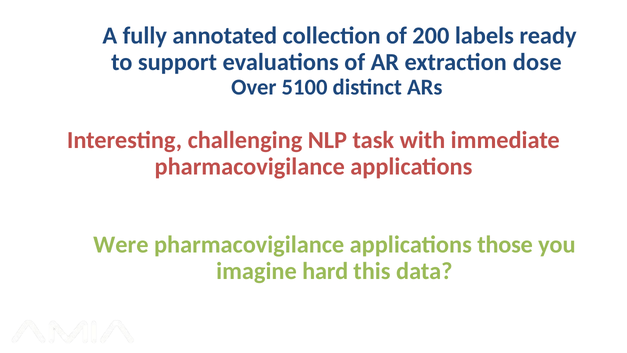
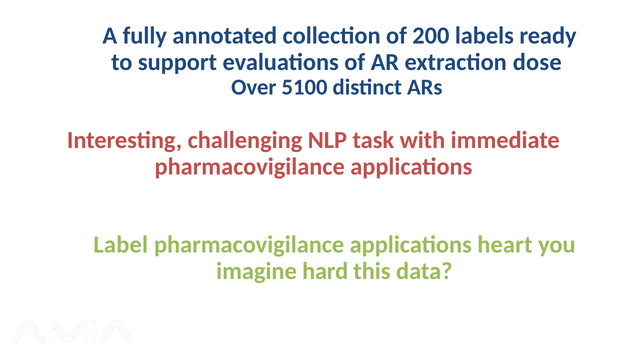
Were: Were -> Label (121, 245)
those: those -> heart (505, 245)
